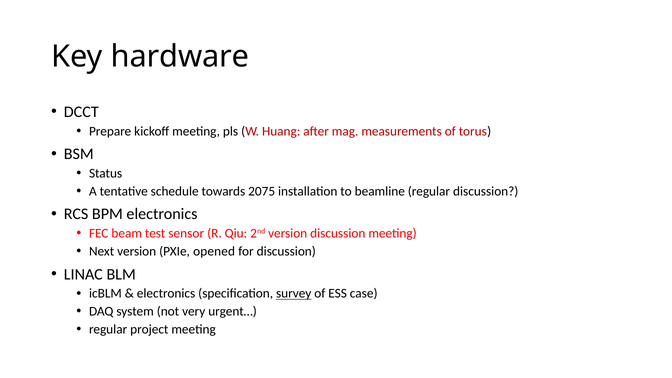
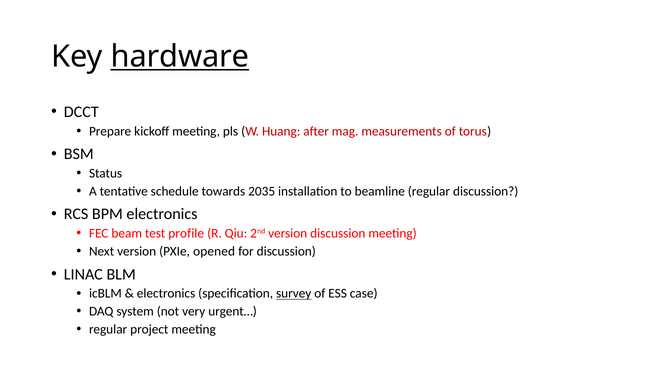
hardware underline: none -> present (180, 56)
2075: 2075 -> 2035 (262, 191)
sensor: sensor -> profile (186, 233)
